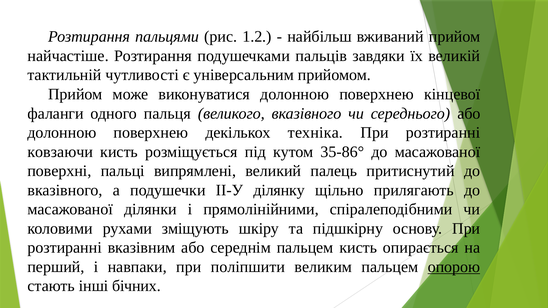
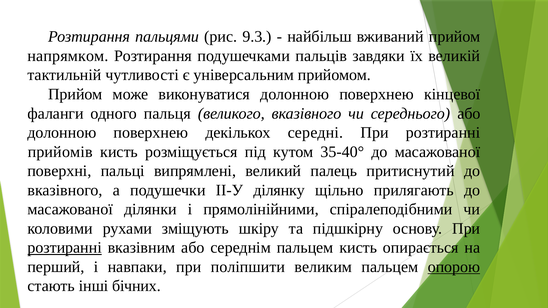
1.2: 1.2 -> 9.3 (257, 37)
найчастіше: найчастіше -> напрямком (68, 56)
техніка: техніка -> середні (315, 133)
ковзаючи: ковзаючи -> прийомів (60, 152)
35-86°: 35-86° -> 35-40° (342, 152)
розтиранні underline: none -> present (65, 248)
